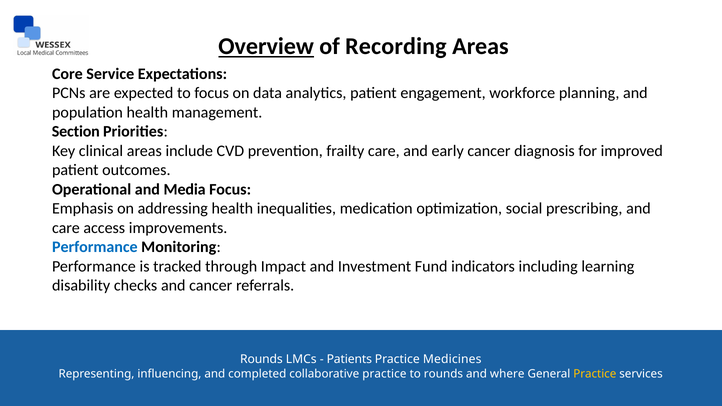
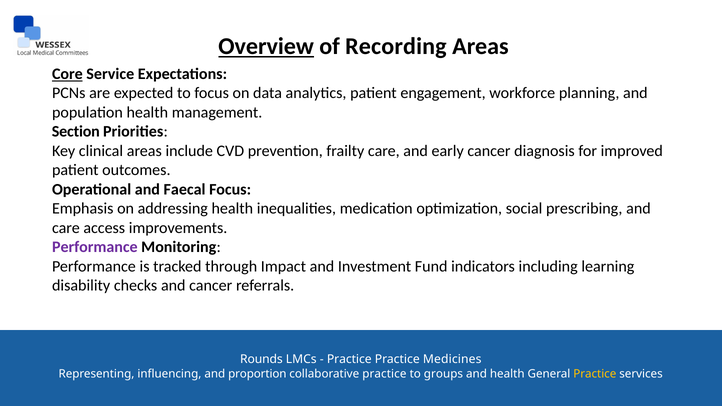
Core underline: none -> present (67, 74)
Media: Media -> Faecal (185, 189)
Performance colour: blue -> purple (95, 247)
Patients: Patients -> Practice (349, 359)
completed: completed -> proportion (257, 374)
to rounds: rounds -> groups (443, 374)
where: where -> health (507, 374)
